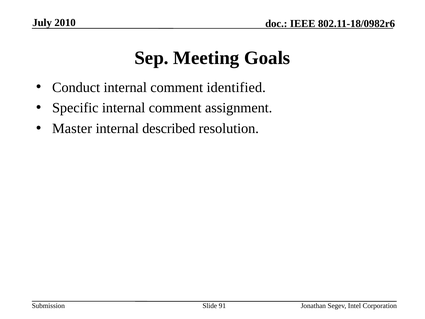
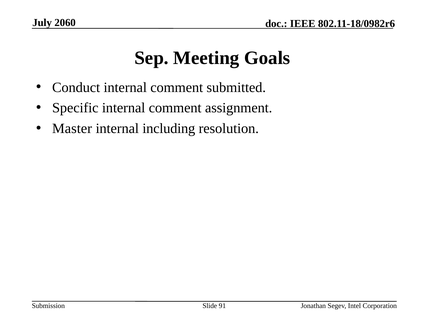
2010: 2010 -> 2060 (65, 23)
identified: identified -> submitted (236, 87)
described: described -> including (169, 128)
